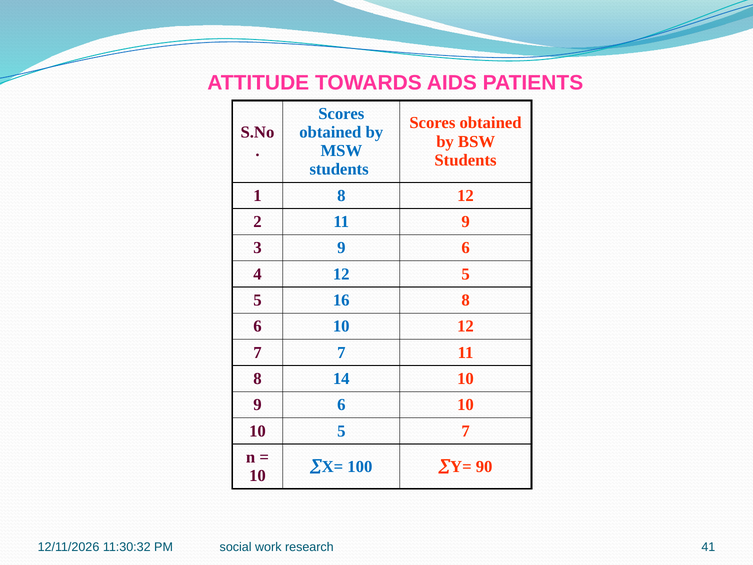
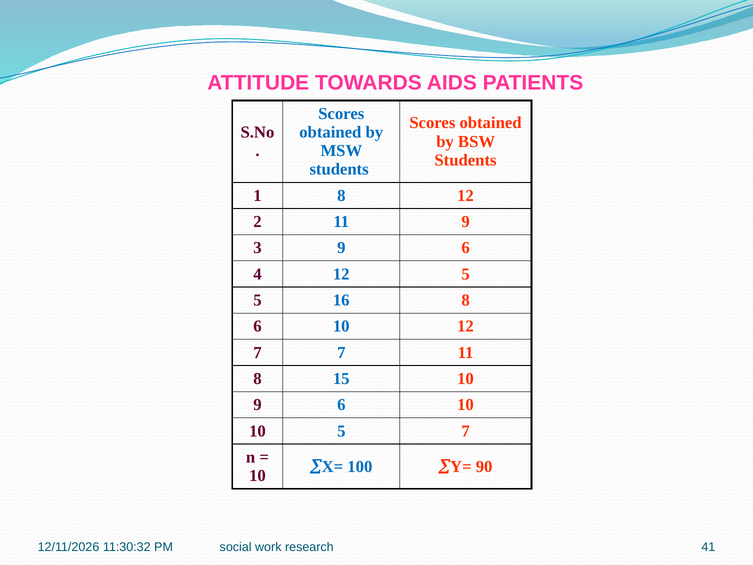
14: 14 -> 15 (341, 379)
